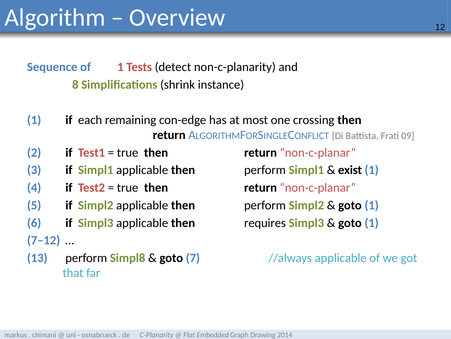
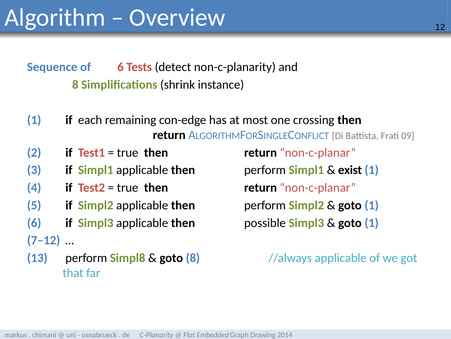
of 1: 1 -> 6 (120, 67)
requires: requires -> possible (265, 222)
goto 7: 7 -> 8 (193, 257)
